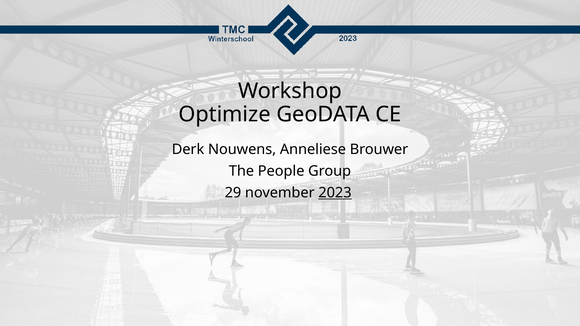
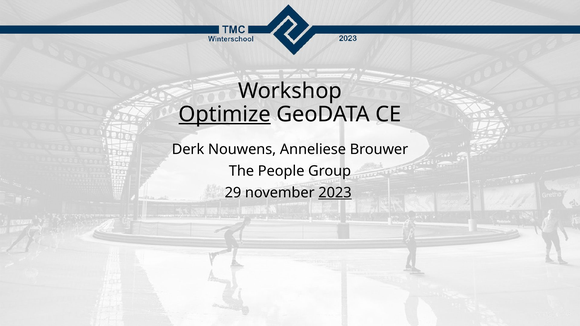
Optimize underline: none -> present (225, 114)
